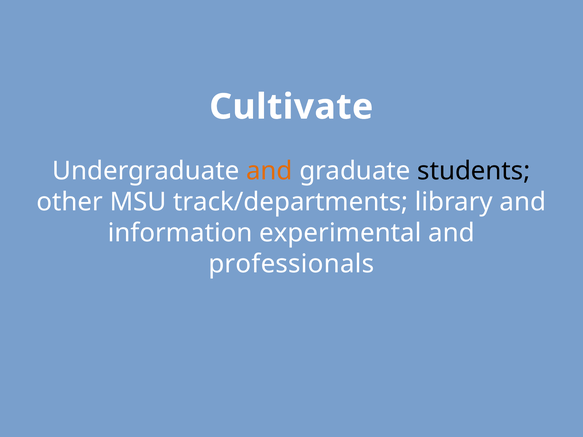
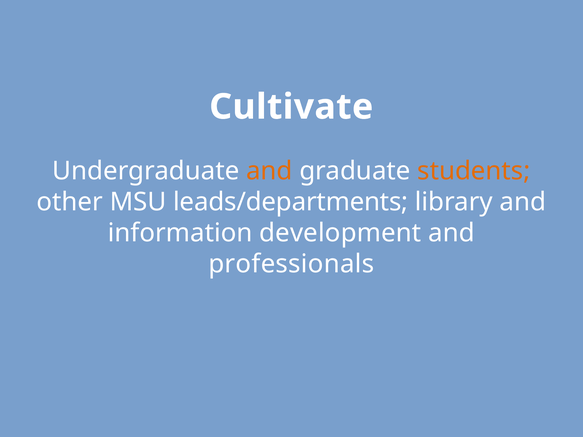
students colour: black -> orange (474, 171)
track/departments: track/departments -> leads/departments (291, 202)
experimental: experimental -> development (340, 233)
